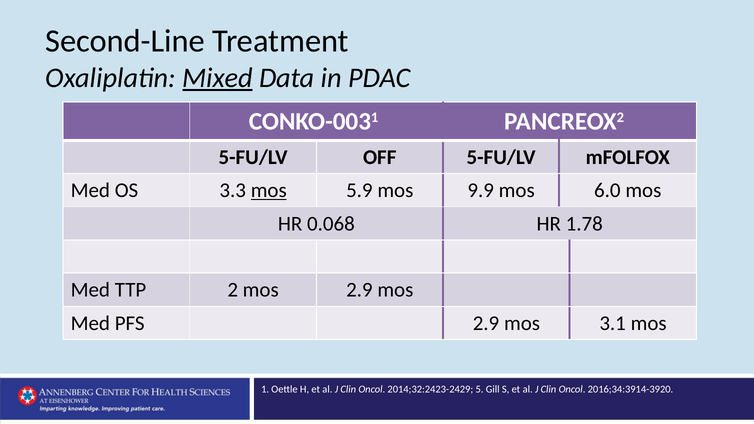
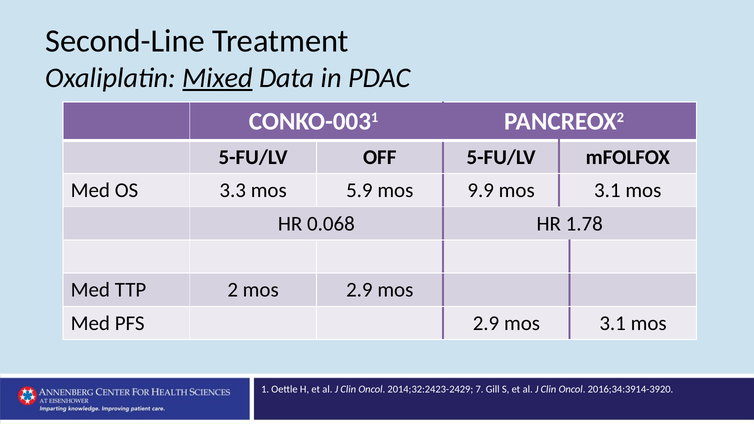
mos underline: present -> none (269, 190)
9.9 mos 6.0: 6.0 -> 3.1 (607, 190)
5: 5 -> 7 (479, 390)
